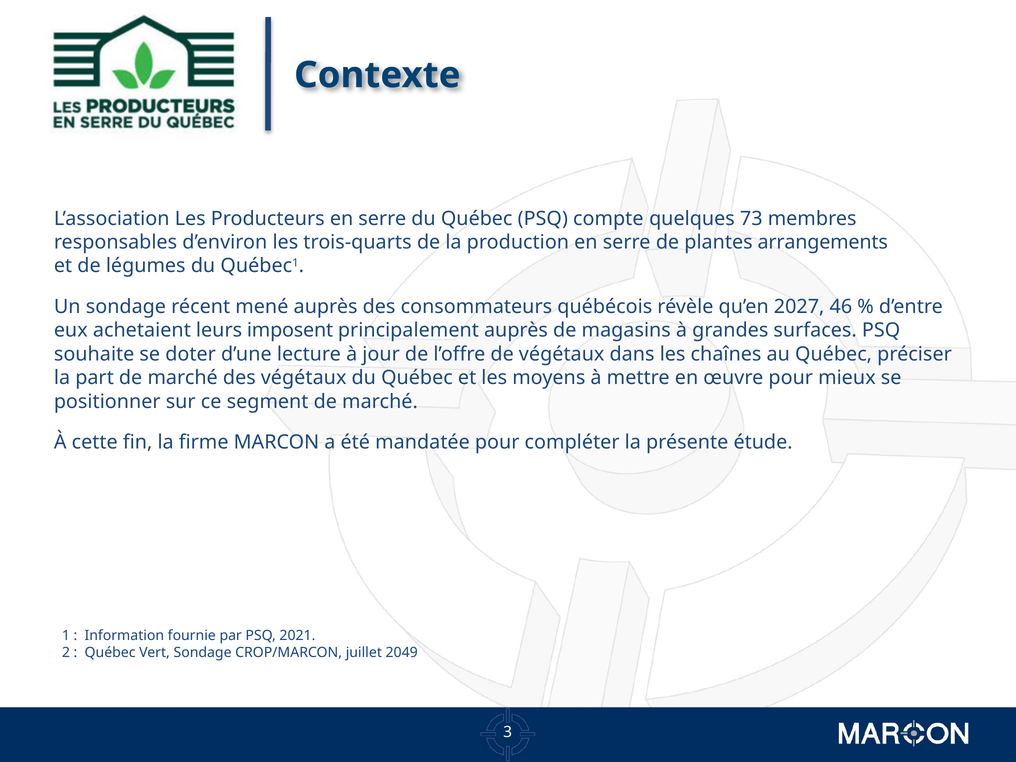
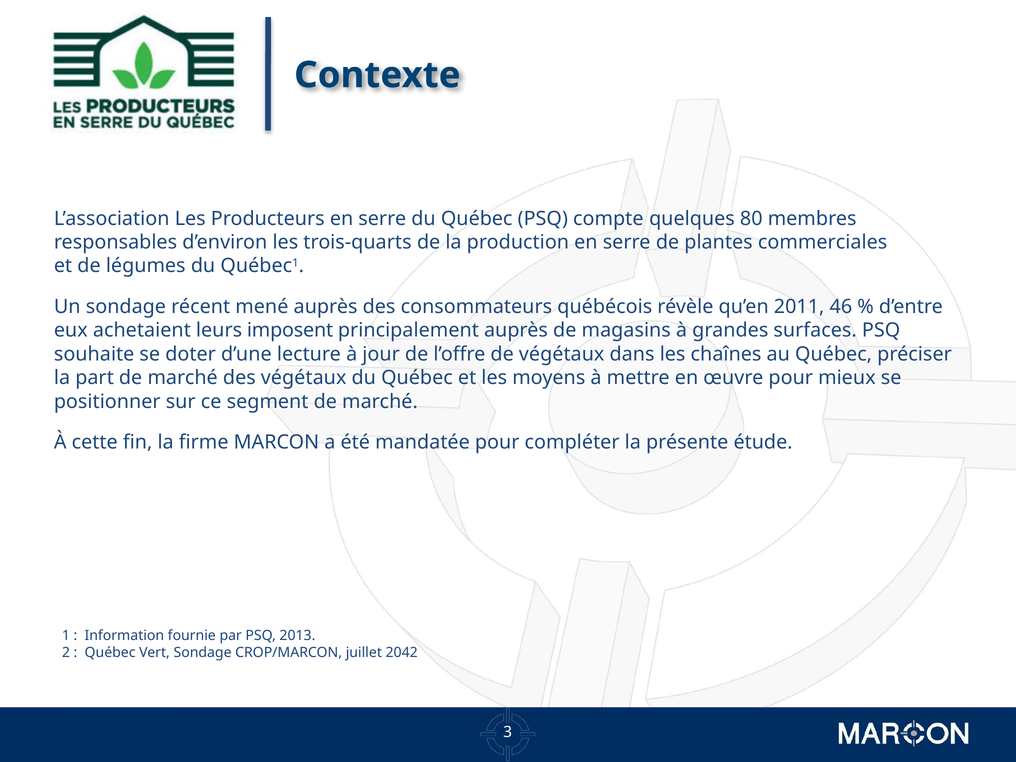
73: 73 -> 80 (751, 219)
arrangements: arrangements -> commerciales (823, 242)
2027: 2027 -> 2011 (799, 307)
2021: 2021 -> 2013 (297, 635)
2049: 2049 -> 2042 (402, 652)
